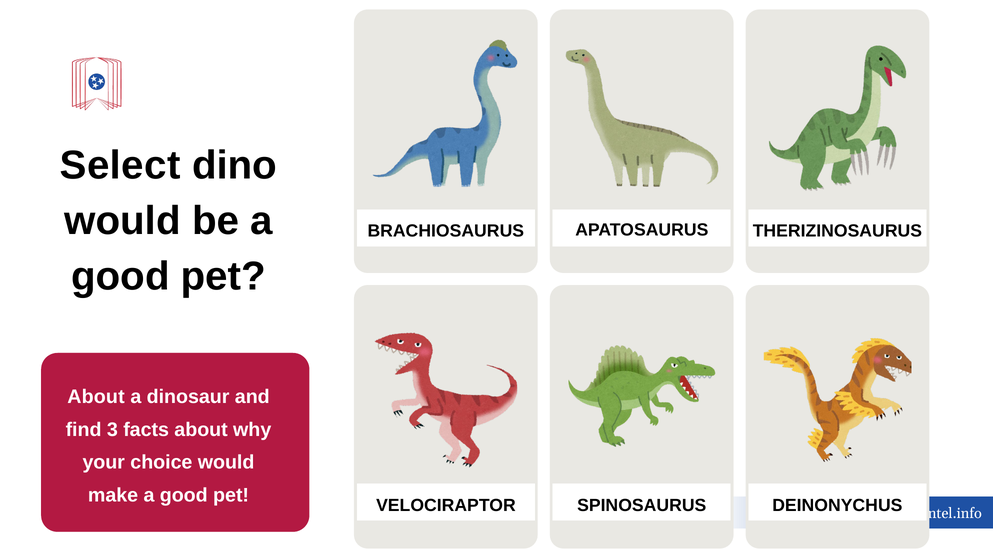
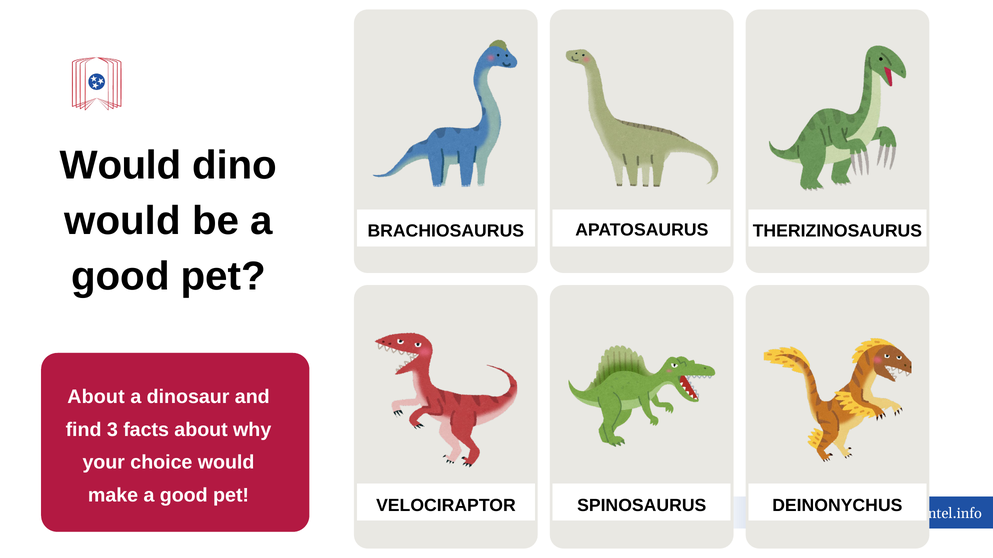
Select: Select -> Would (121, 166)
